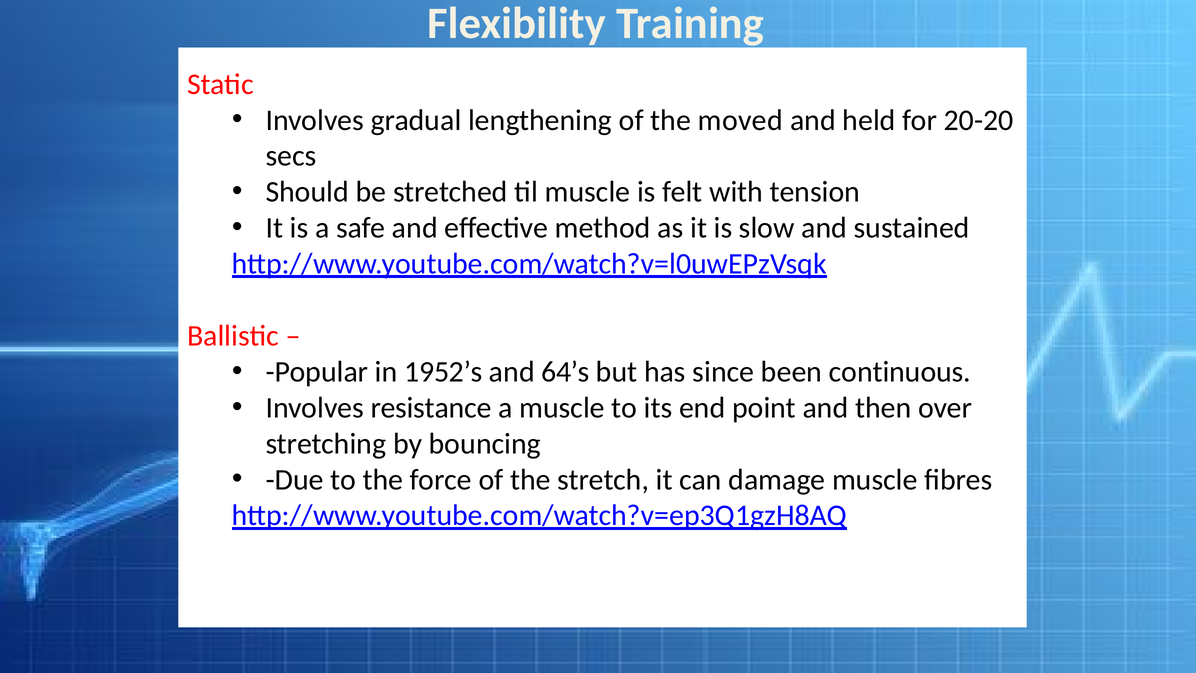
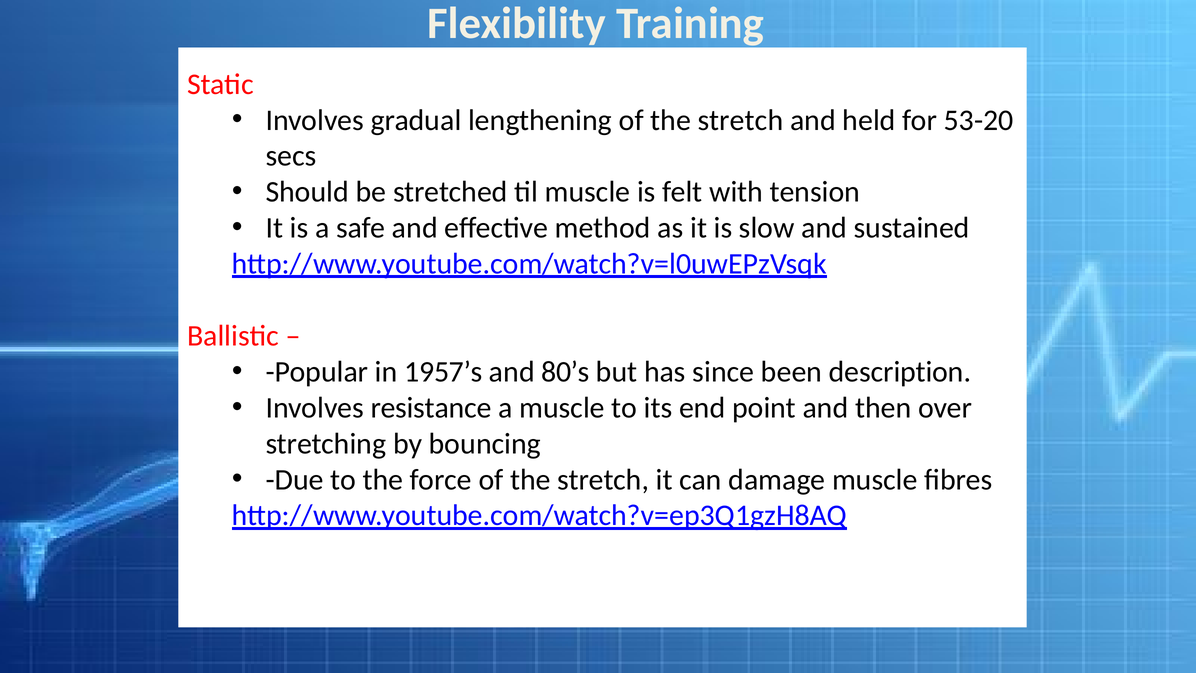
lengthening of the moved: moved -> stretch (740, 120)
20-20: 20-20 -> 53-20 (979, 120)
1952’s: 1952’s -> 1957’s (443, 372)
64’s: 64’s -> 80’s (565, 372)
continuous: continuous -> description (900, 372)
